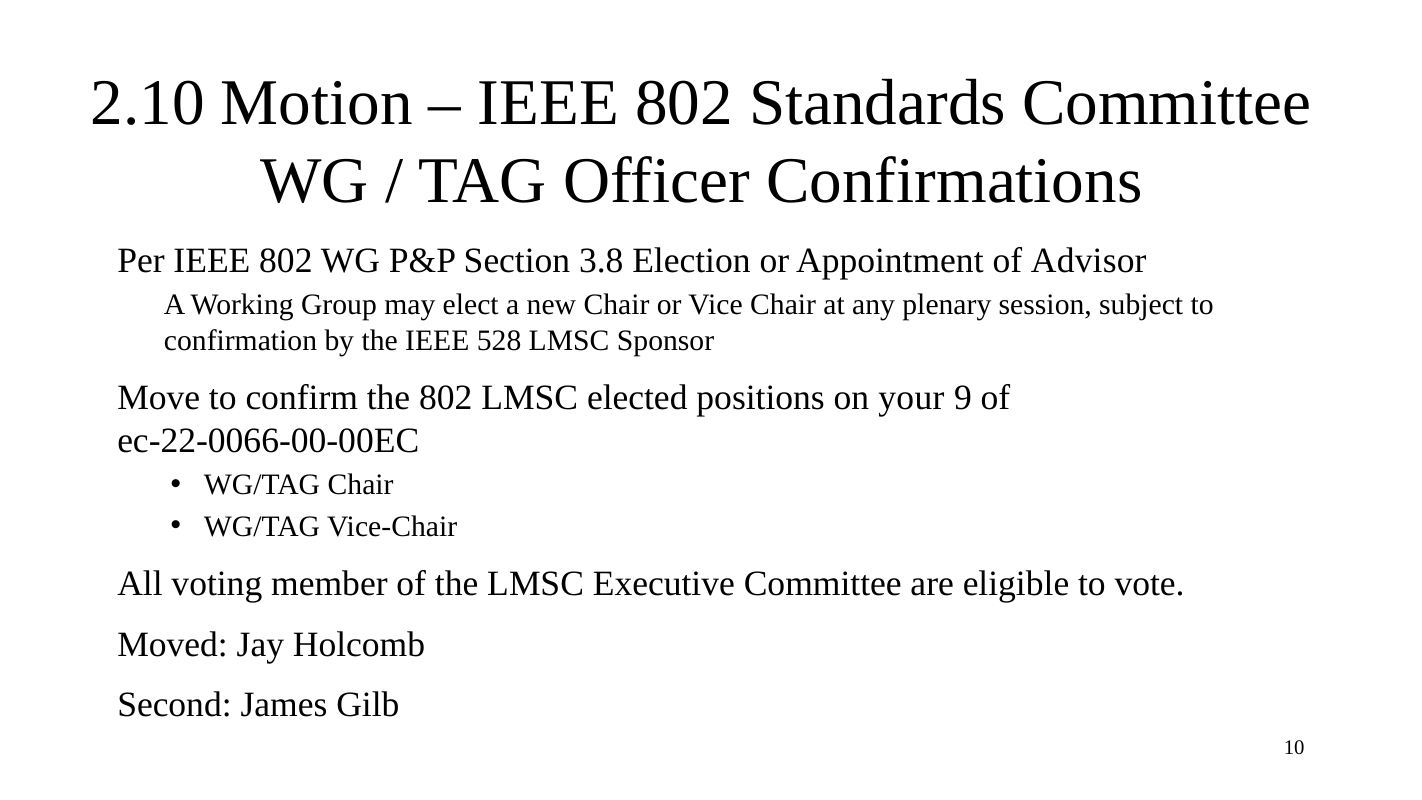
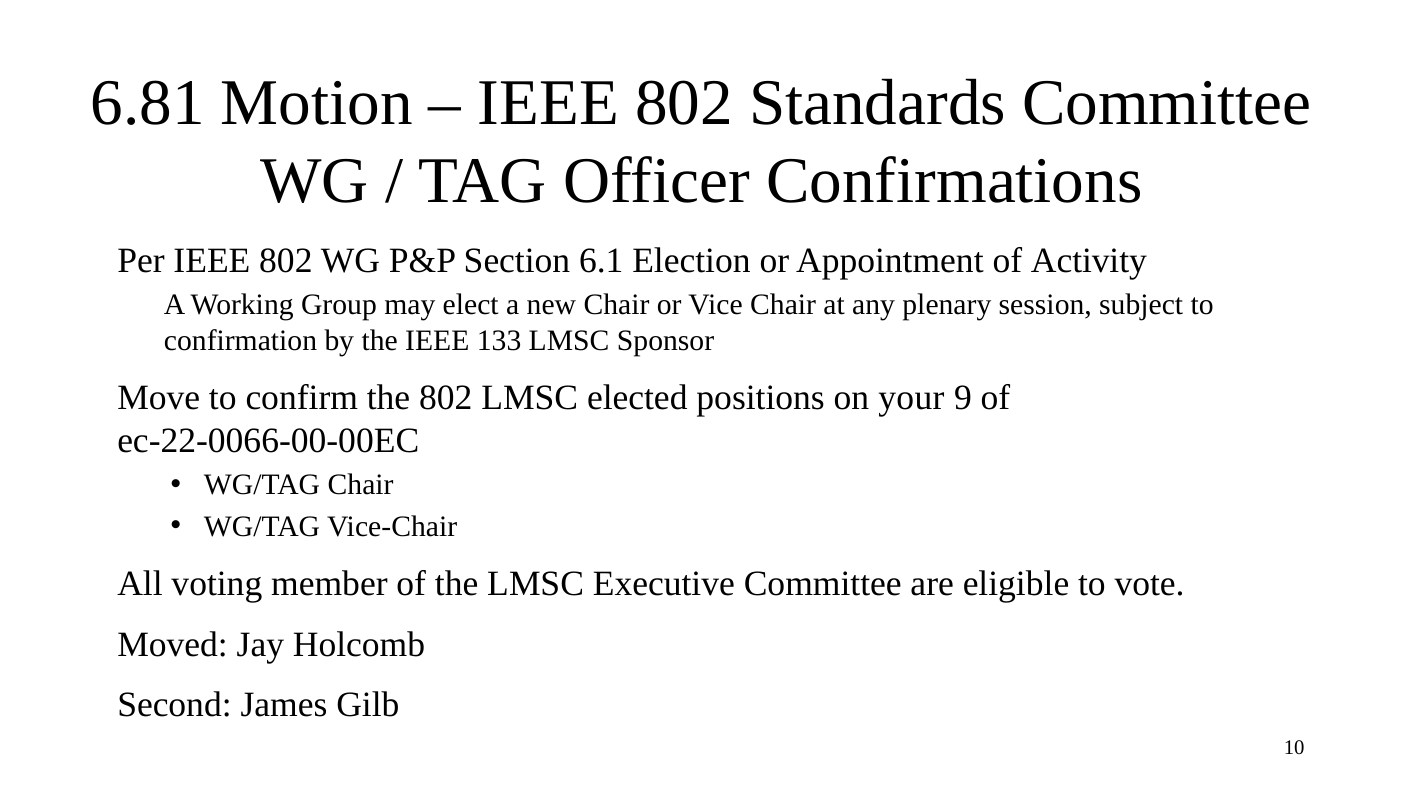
2.10: 2.10 -> 6.81 (148, 103)
3.8: 3.8 -> 6.1 (601, 260)
Advisor: Advisor -> Activity (1089, 260)
528: 528 -> 133 (499, 340)
